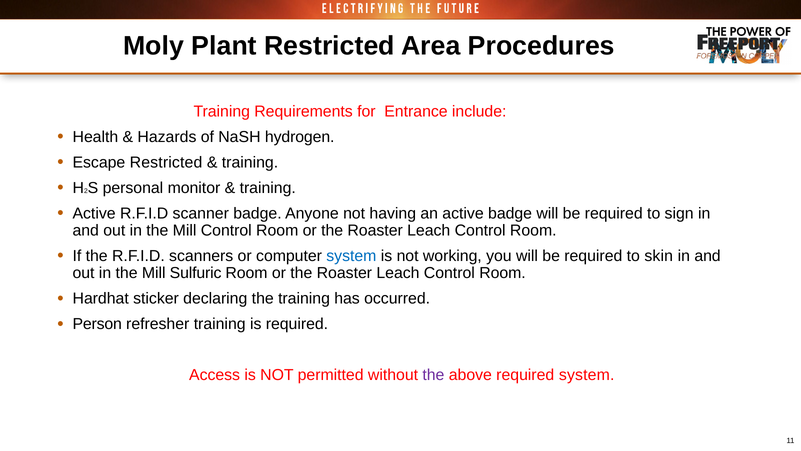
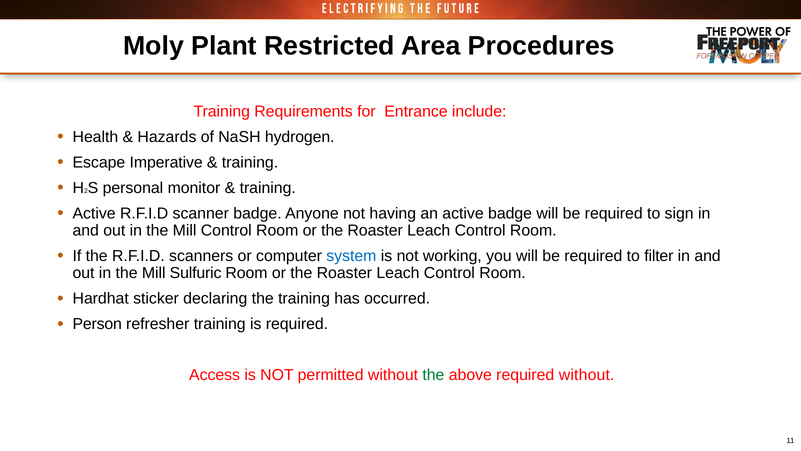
Escape Restricted: Restricted -> Imperative (166, 162)
skin: skin -> filter (659, 256)
the colour: purple -> green (433, 375)
required system: system -> without (587, 375)
